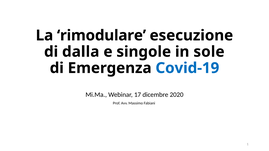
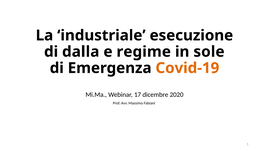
rimodulare: rimodulare -> industriale (101, 35)
singole: singole -> regime (144, 52)
Covid-19 colour: blue -> orange (187, 68)
